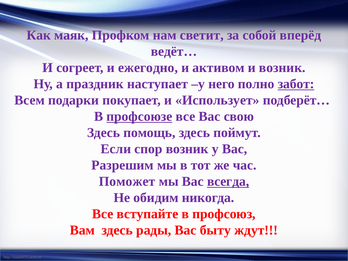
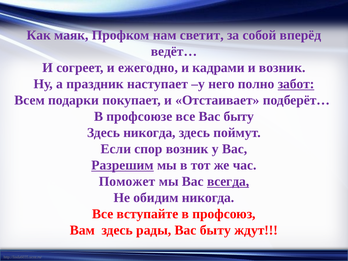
активом: активом -> кадрами (219, 68)
Использует: Использует -> Отстаивает (217, 100)
профсоюзе underline: present -> none (139, 116)
все Вас свою: свою -> быту (239, 116)
Здесь помощь: помощь -> никогда (149, 133)
Разрешим underline: none -> present (123, 165)
